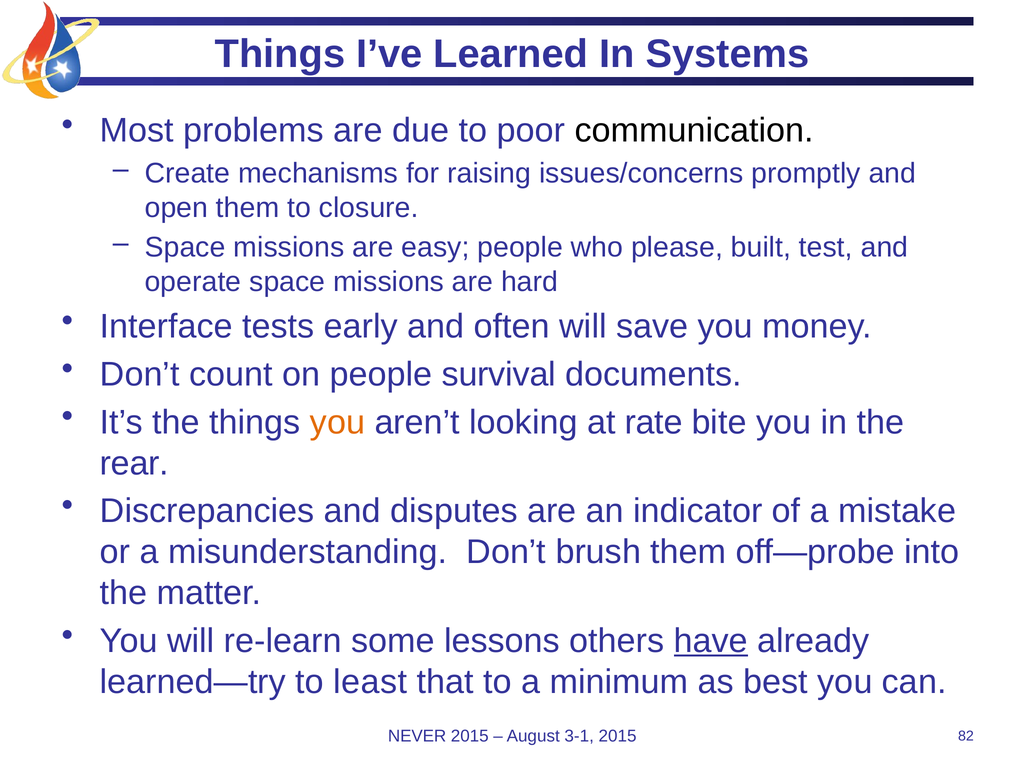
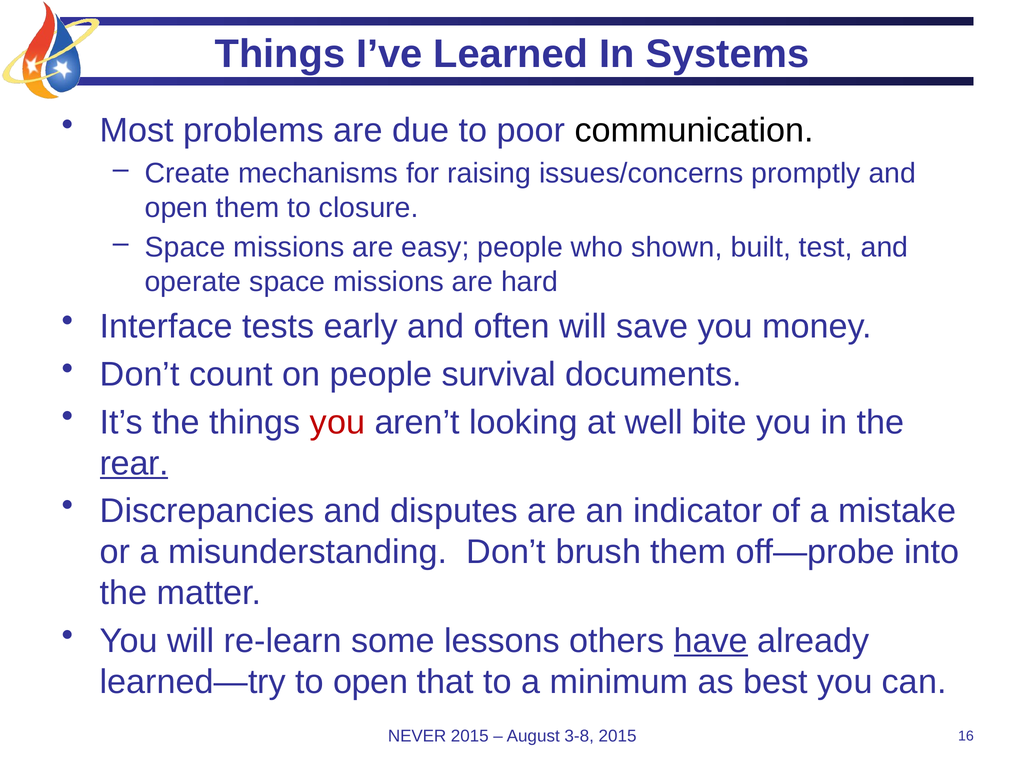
please: please -> shown (677, 247)
you colour: orange -> red (337, 422)
rate: rate -> well (654, 422)
rear underline: none -> present (134, 463)
to least: least -> open (371, 682)
3-1: 3-1 -> 3-8 (579, 736)
82: 82 -> 16 (966, 736)
